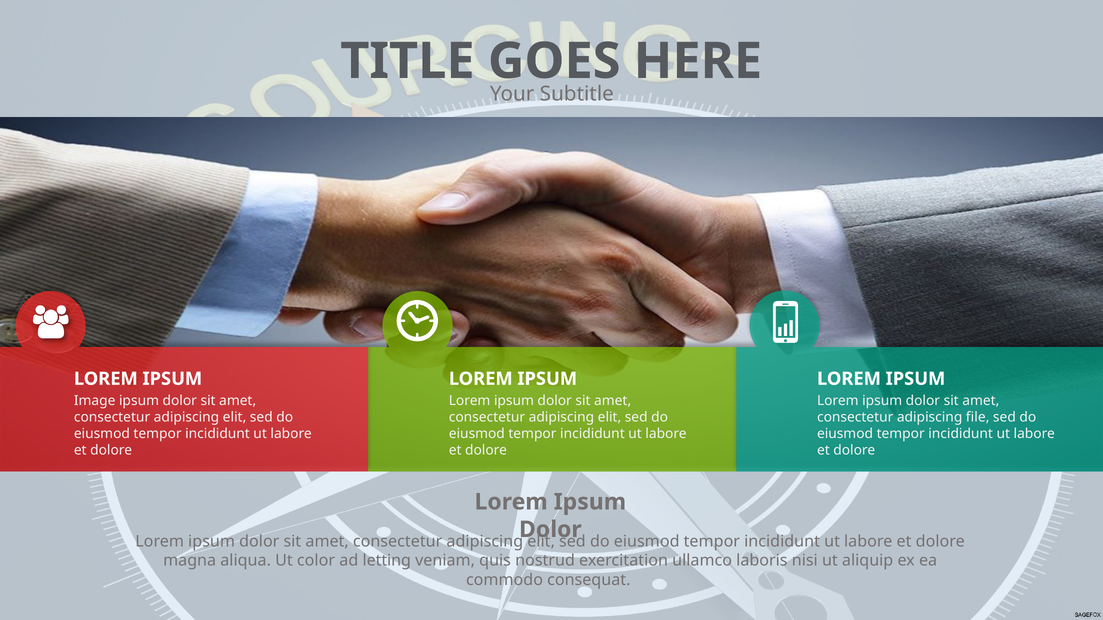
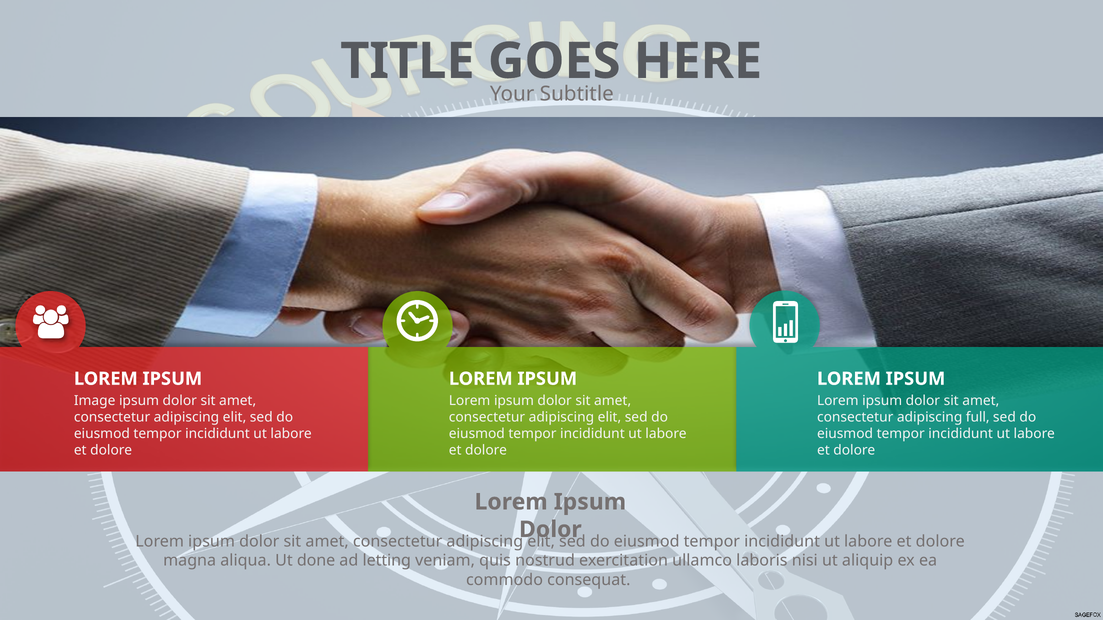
file: file -> full (978, 417)
color: color -> done (316, 561)
